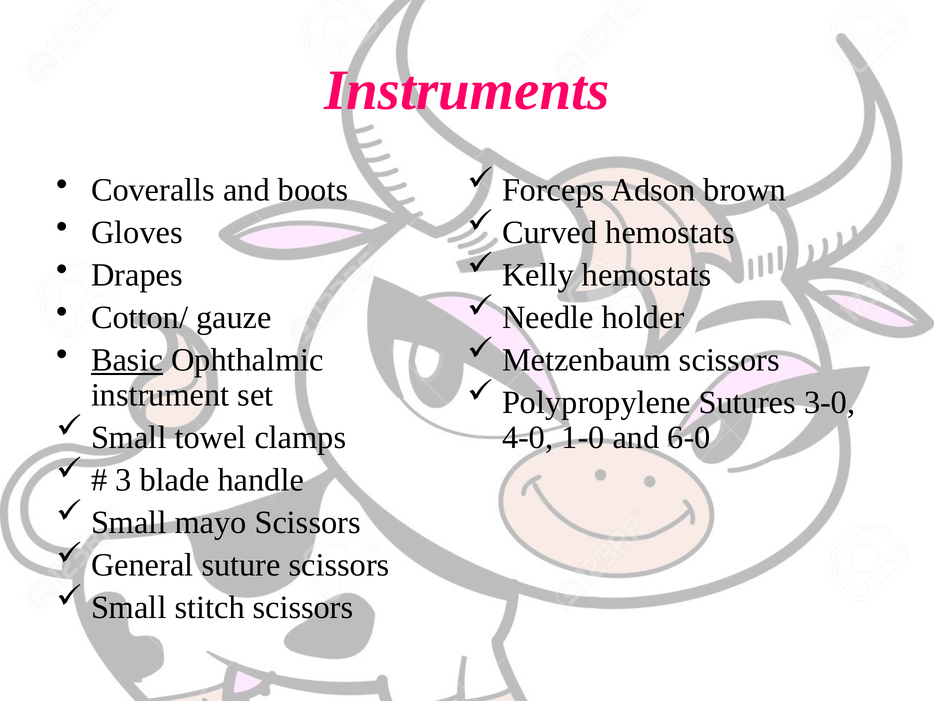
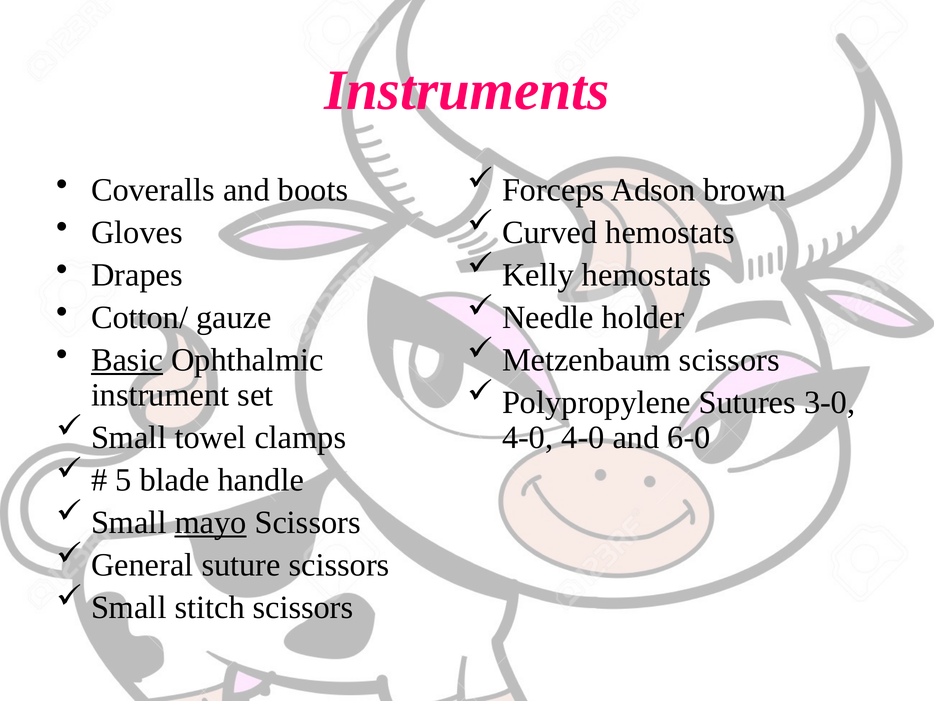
4-0 1-0: 1-0 -> 4-0 (583, 437)
3: 3 -> 5 (123, 480)
mayo underline: none -> present (211, 522)
